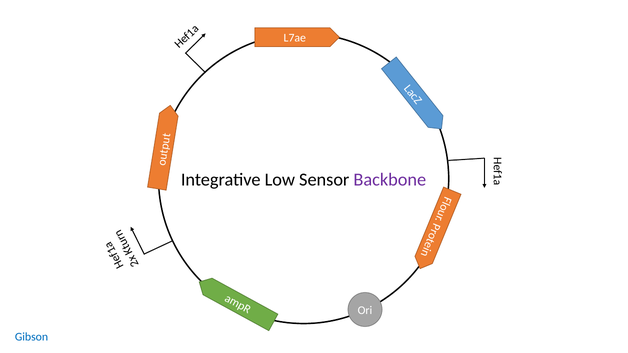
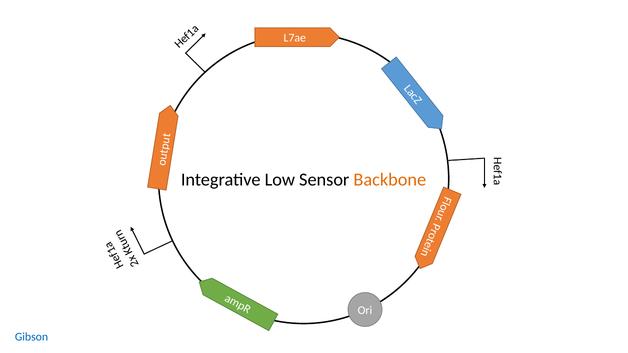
Backbone colour: purple -> orange (390, 180)
